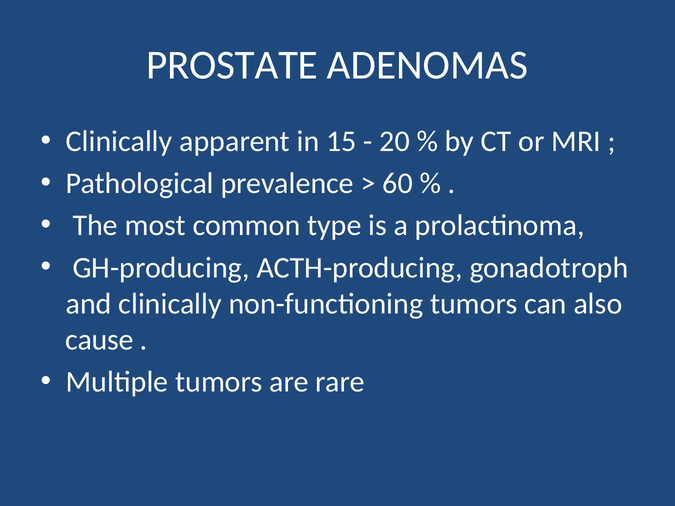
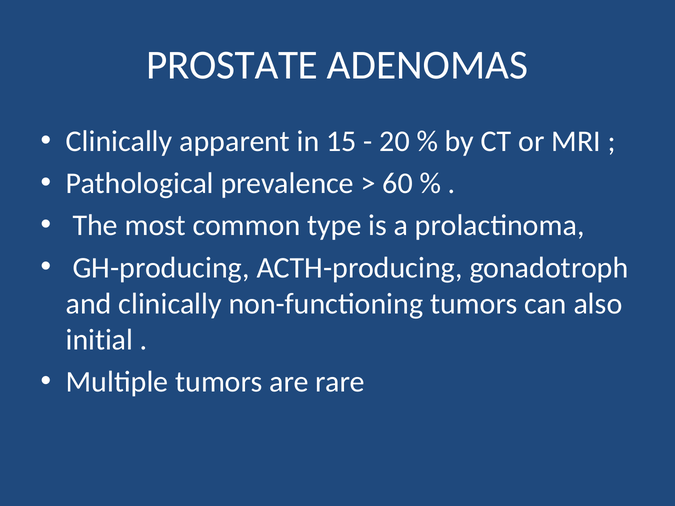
cause: cause -> initial (99, 340)
